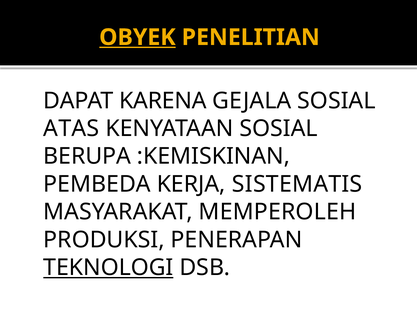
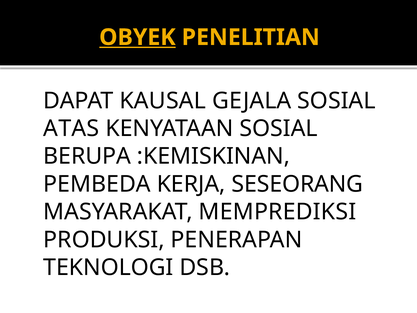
KARENA: KARENA -> KAUSAL (163, 101)
SISTEMATIS: SISTEMATIS -> SESEORANG (297, 184)
MEMPEROLEH: MEMPEROLEH -> MEMPREDIKSI (277, 212)
TEKNOLOGI underline: present -> none (108, 267)
